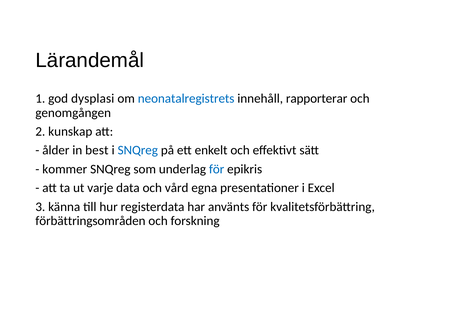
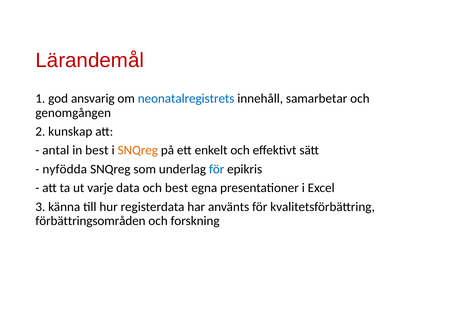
Lärandemål colour: black -> red (90, 61)
dysplasi: dysplasi -> ansvarig (93, 99)
rapporterar: rapporterar -> samarbetar (317, 99)
ålder: ålder -> antal (56, 151)
SNQreg colour: blue -> orange (138, 151)
kommer: kommer -> nyfödda (65, 169)
och vård: vård -> best (177, 188)
